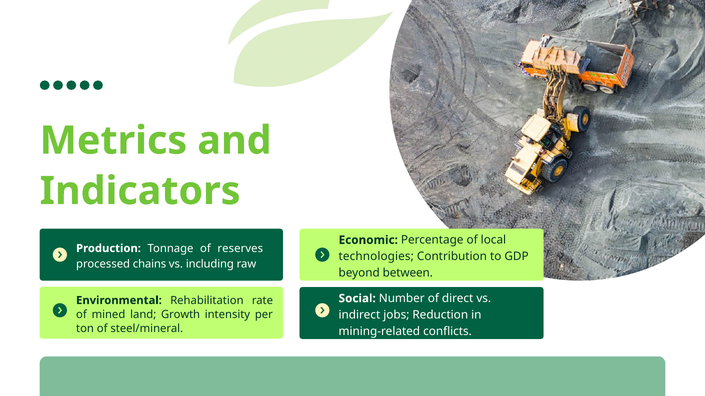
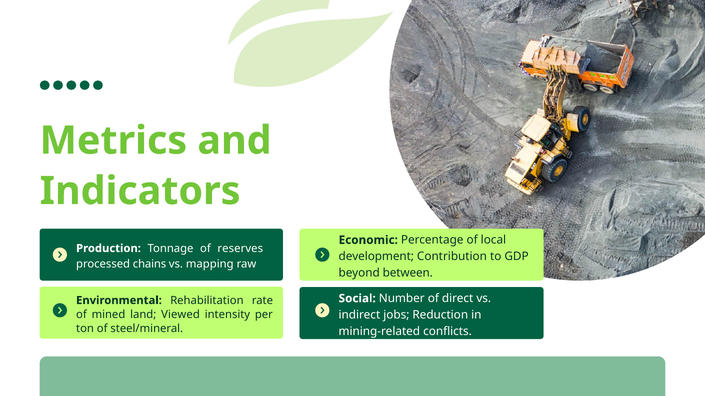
technologies: technologies -> development (376, 257)
including: including -> mapping (210, 264)
Growth: Growth -> Viewed (180, 315)
